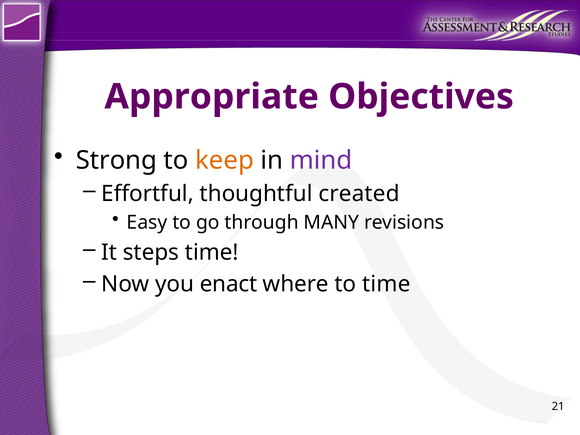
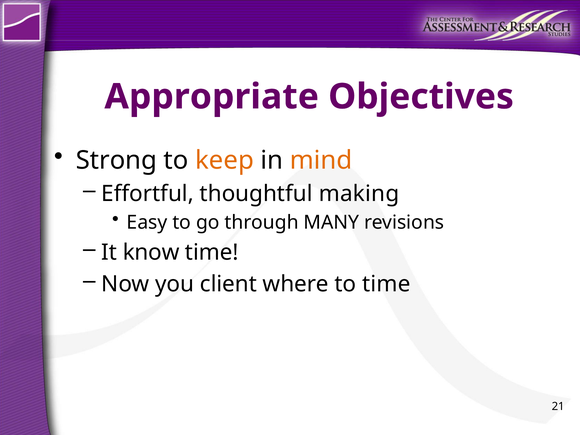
mind colour: purple -> orange (321, 160)
created: created -> making (359, 194)
steps: steps -> know (151, 252)
enact: enact -> client (228, 284)
